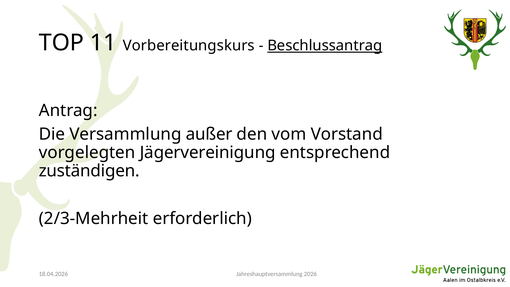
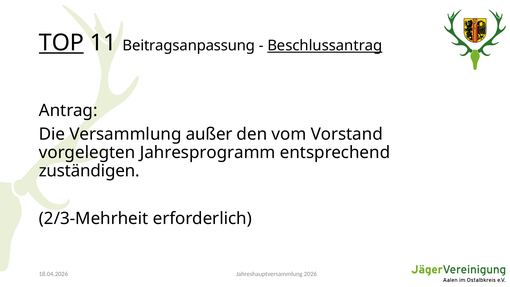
TOP underline: none -> present (61, 43)
Vorbereitungskurs: Vorbereitungskurs -> Beitragsanpassung (189, 46)
Jägervereinigung: Jägervereinigung -> Jahresprogramm (208, 153)
